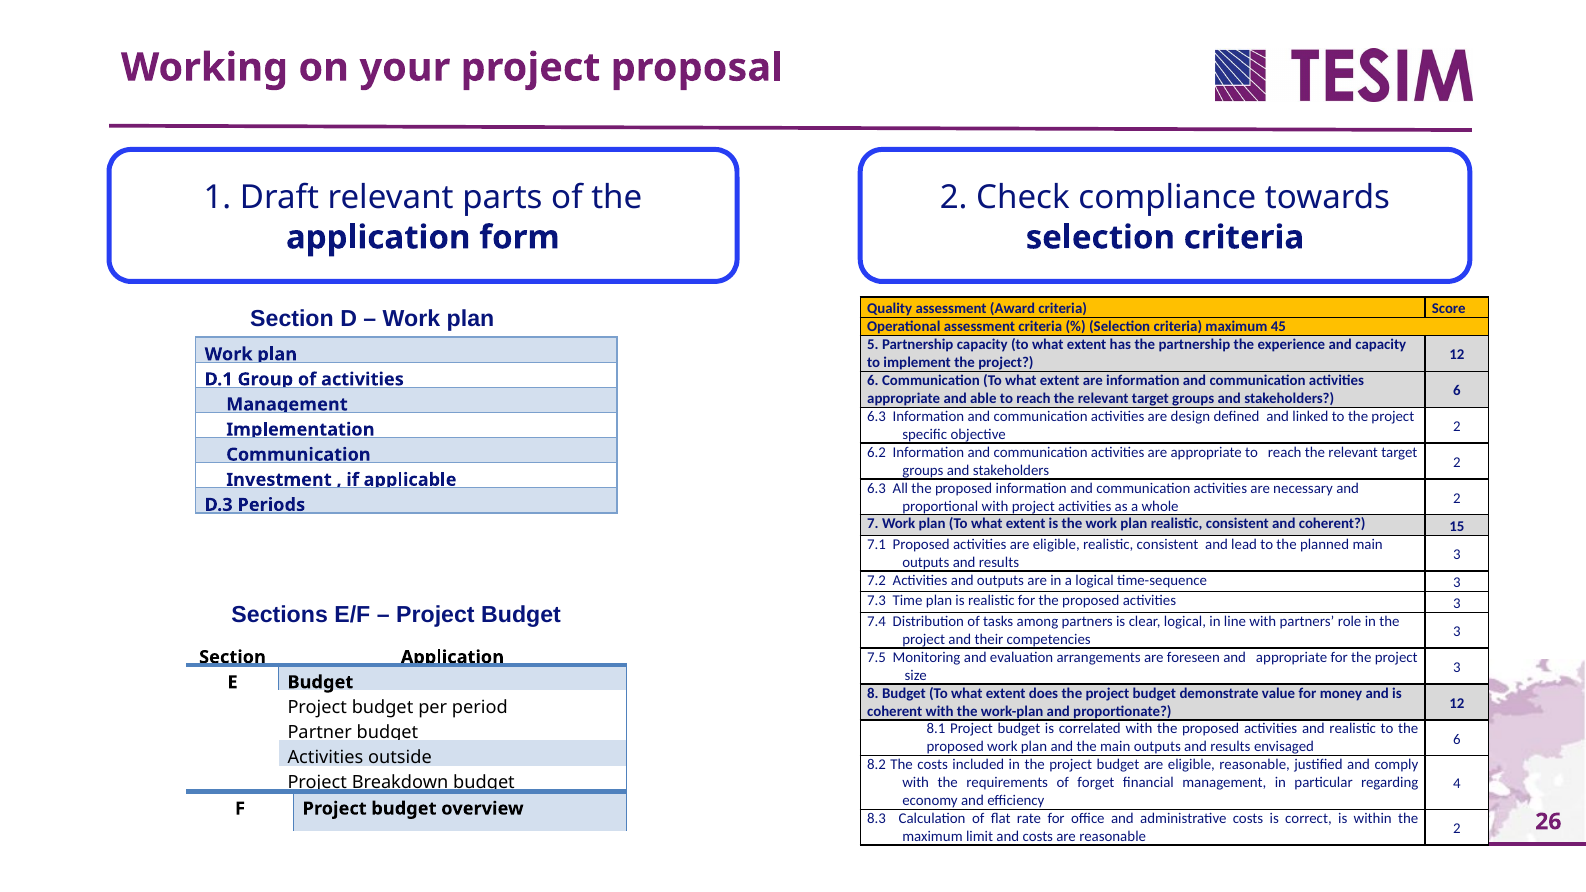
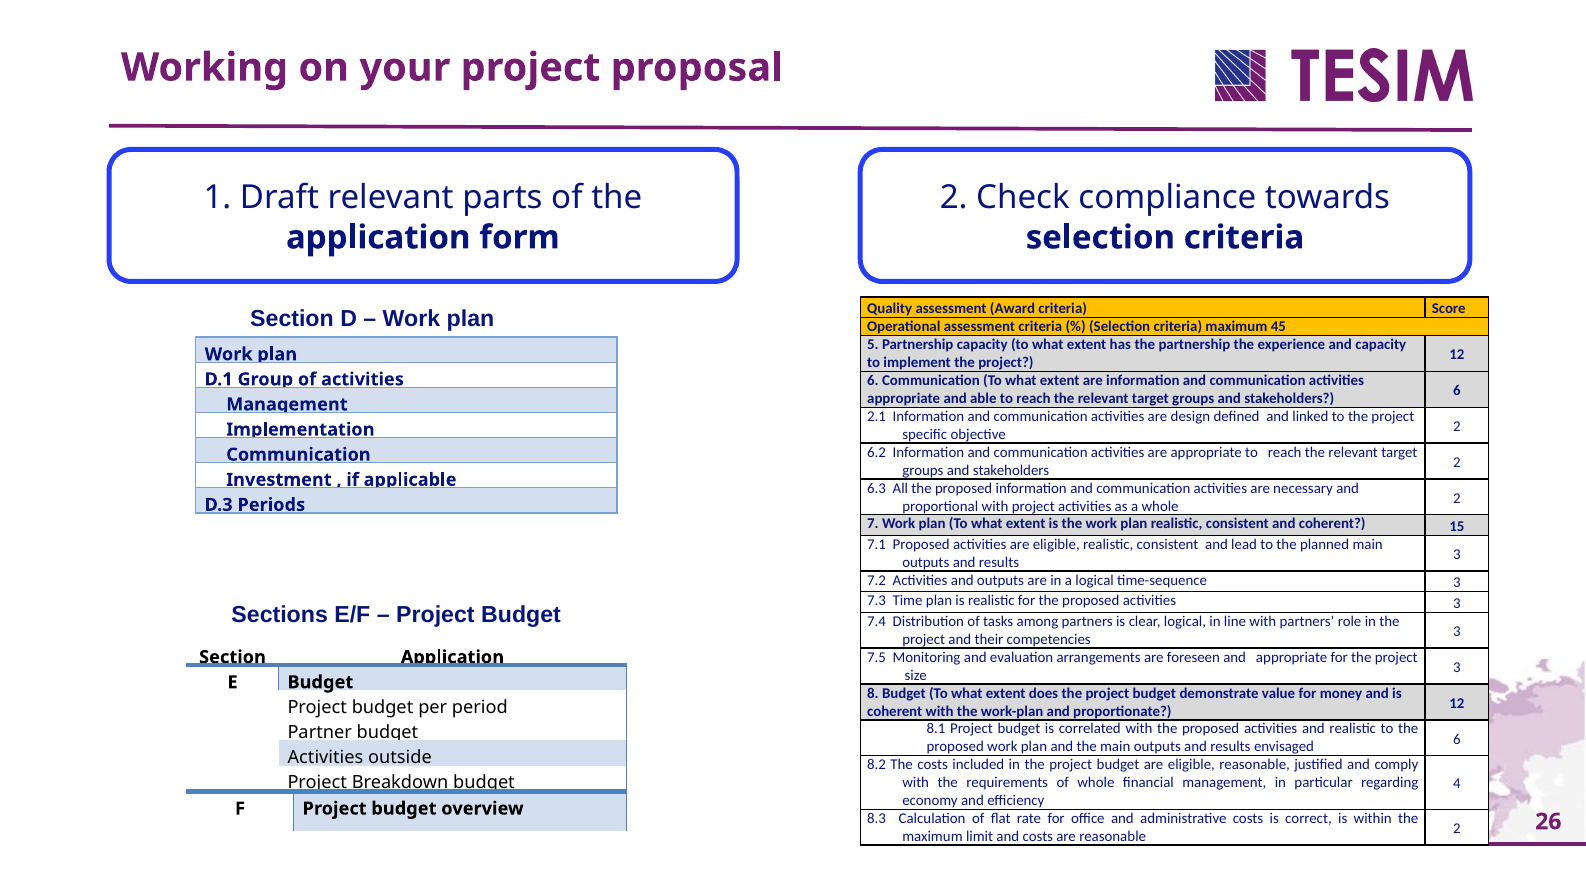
6.3: 6.3 -> 2.1 (877, 417)
of forget: forget -> whole (1096, 783)
